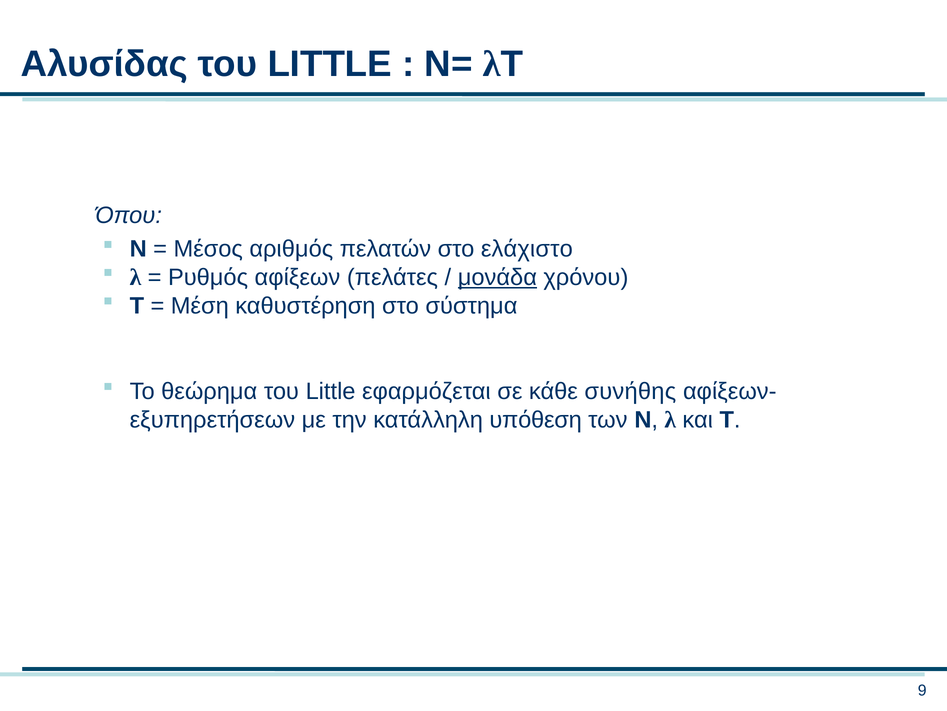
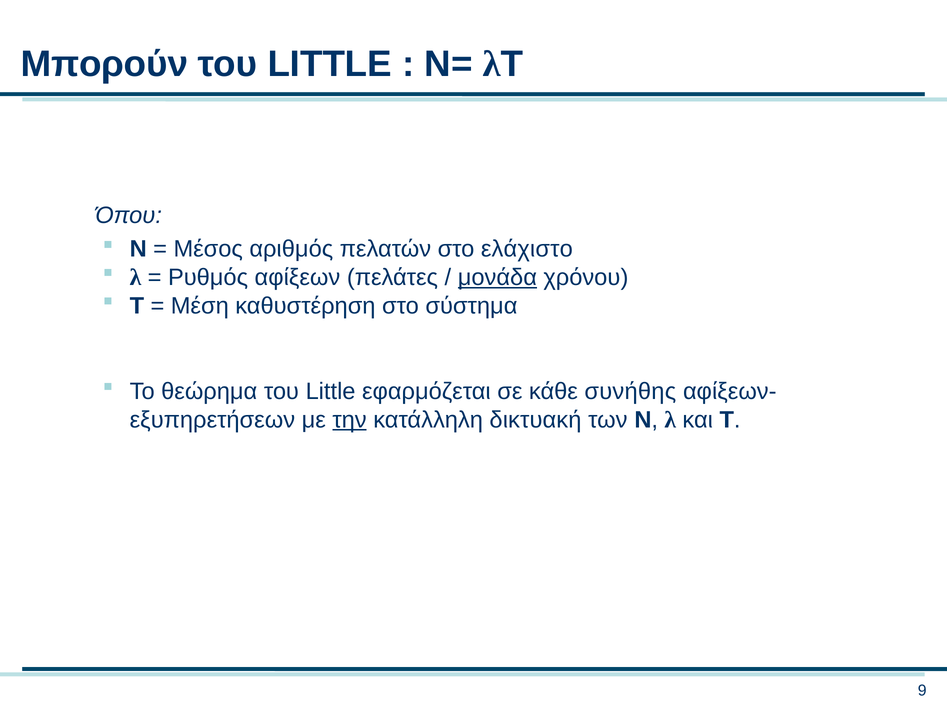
Αλυσίδας: Αλυσίδας -> Μπορούν (104, 64)
την underline: none -> present (350, 419)
υπόθεση: υπόθεση -> δικτυακή (535, 419)
